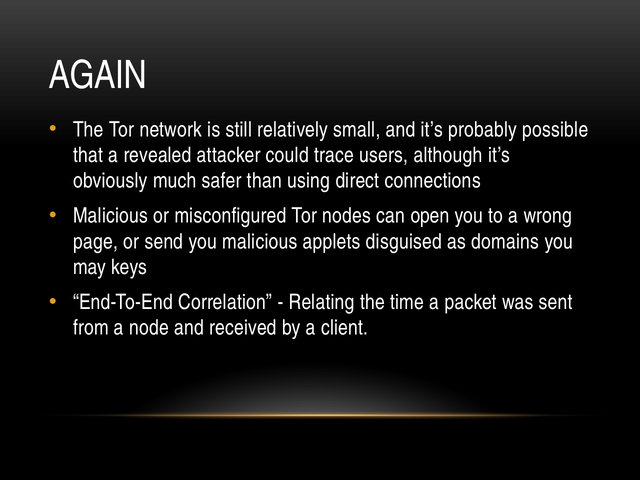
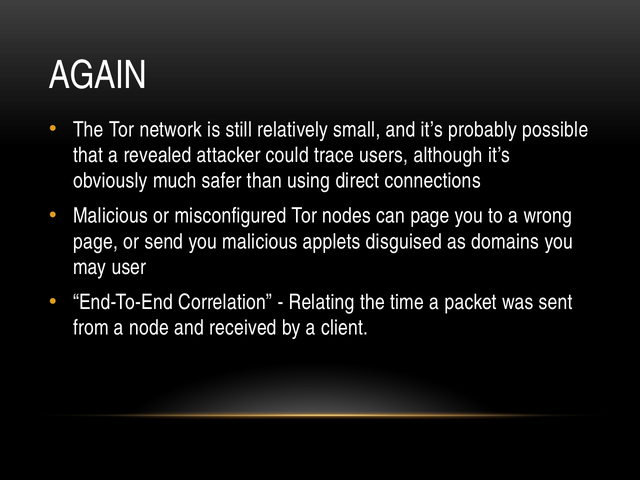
can open: open -> page (430, 216)
keys: keys -> user (129, 267)
